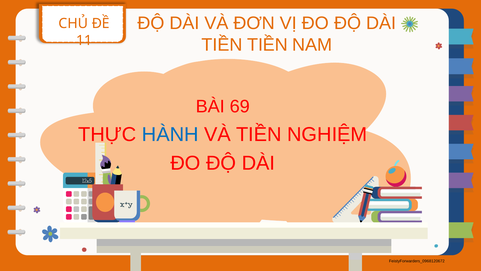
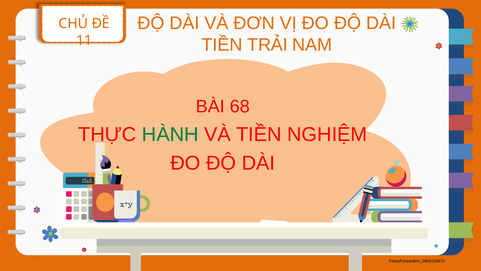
TIỀN TIỀN: TIỀN -> TRẢI (268, 45)
69: 69 -> 68 (240, 106)
HÀNH colour: blue -> green (170, 134)
